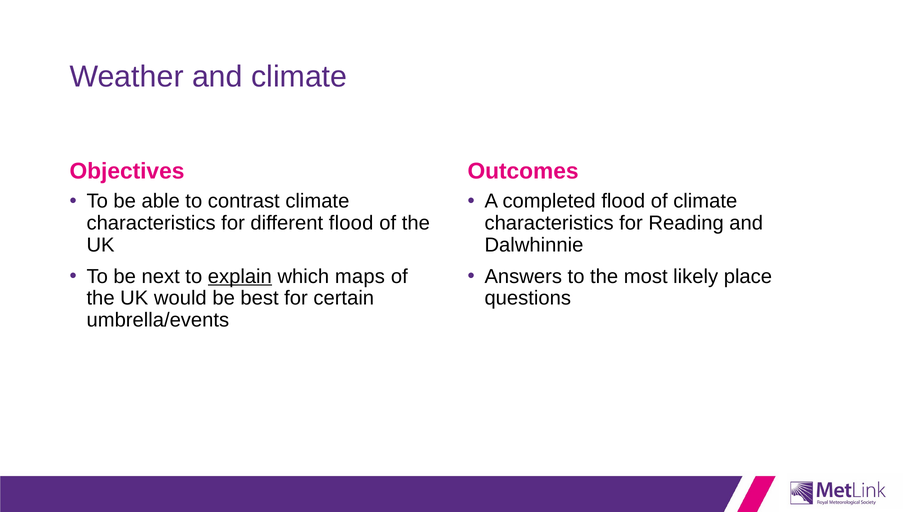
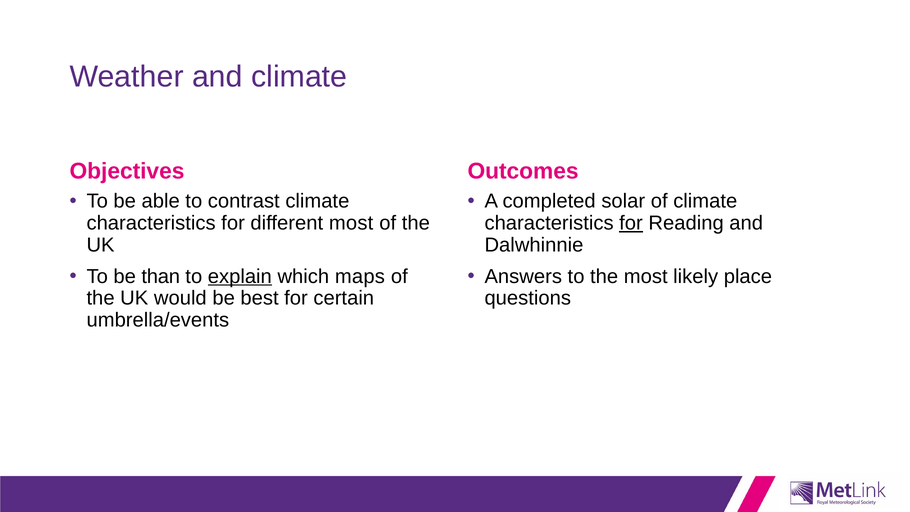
completed flood: flood -> solar (623, 201)
different flood: flood -> most (351, 223)
for underline: none -> present (631, 223)
next: next -> than (161, 276)
